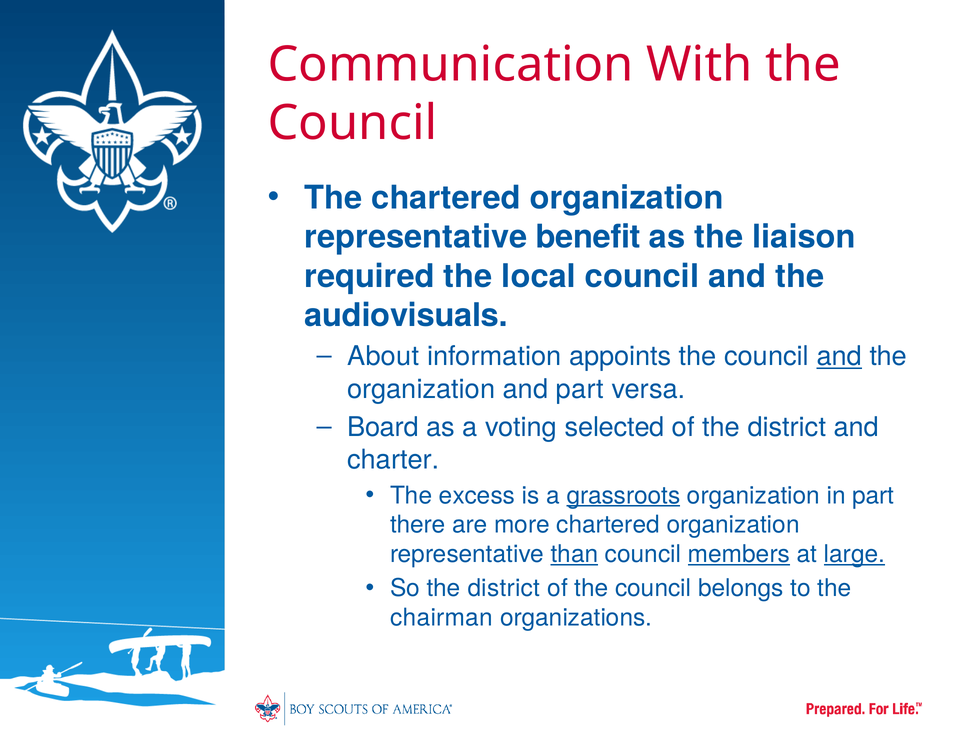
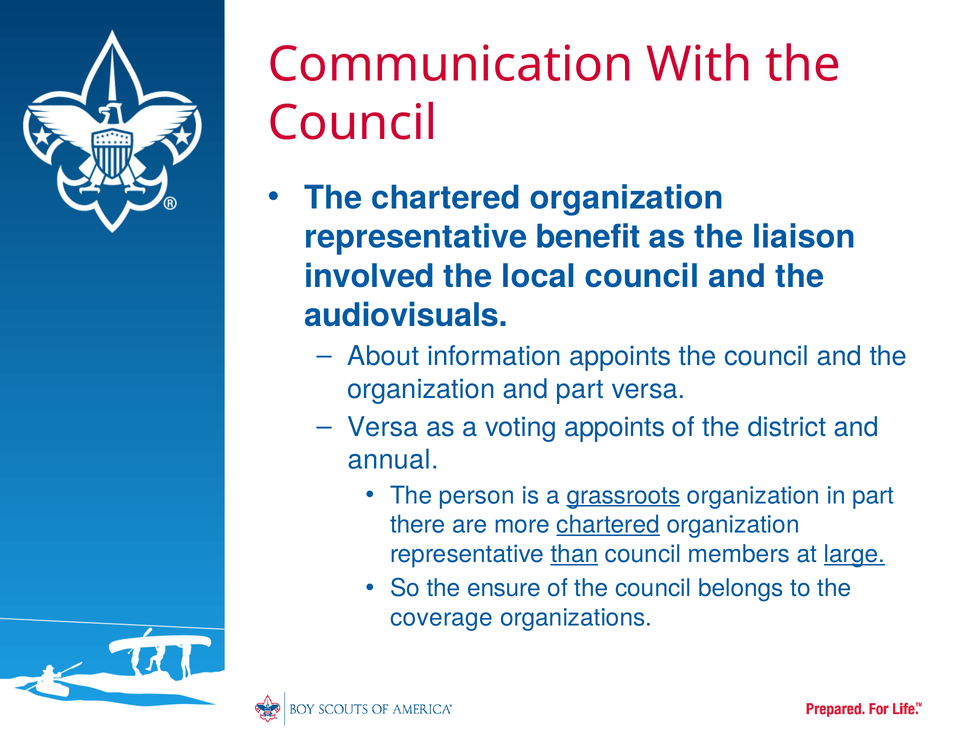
required: required -> involved (370, 276)
and underline: present -> none (839, 357)
Board: Board -> Versa (383, 427)
voting selected: selected -> appoints (615, 427)
charter: charter -> annual (393, 460)
excess: excess -> person (477, 496)
chartered underline: none -> present (608, 525)
members underline: present -> none (739, 554)
So the district: district -> ensure (504, 589)
chairman: chairman -> coverage (442, 618)
